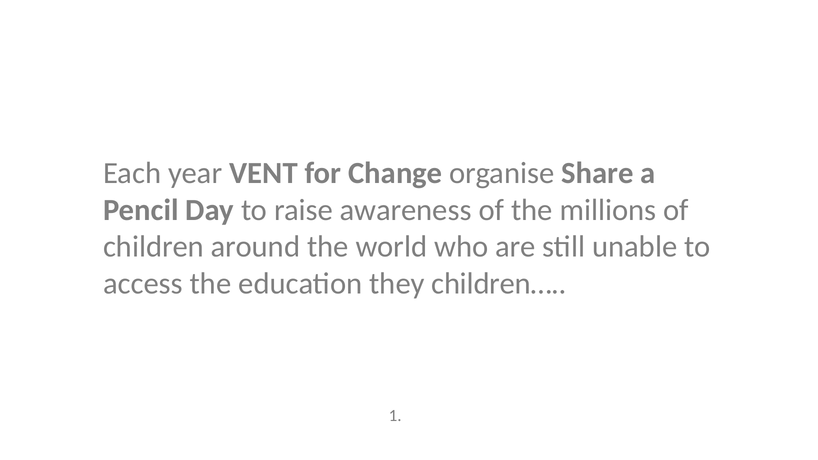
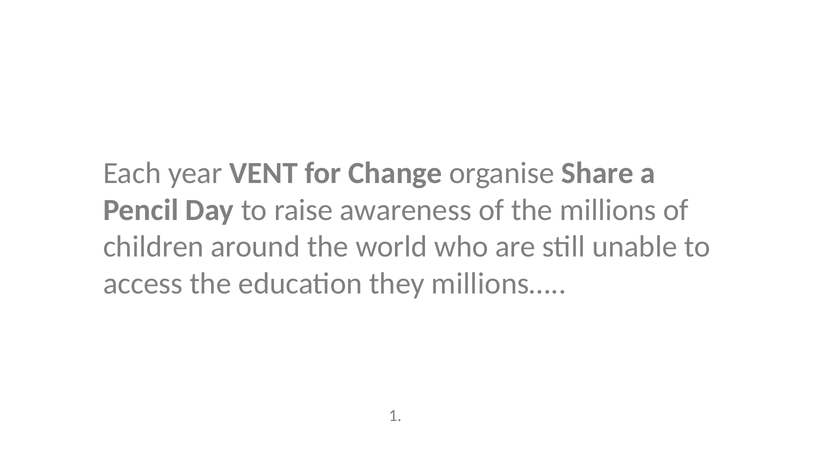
children…: children… -> millions… (499, 284)
